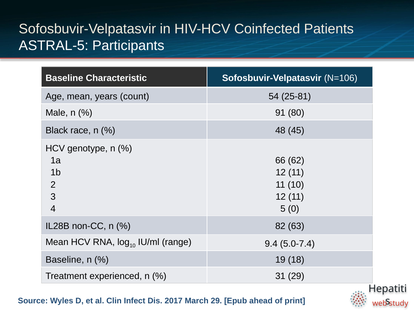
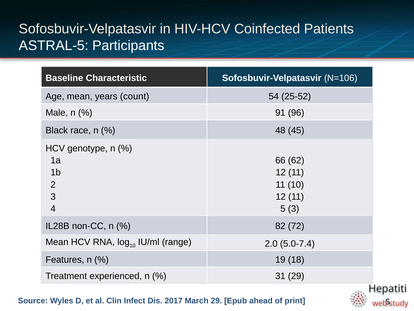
25-81: 25-81 -> 25-52 (296, 96)
80: 80 -> 96 (296, 113)
5 0: 0 -> 3 (294, 209)
63: 63 -> 72 (296, 226)
9.4: 9.4 -> 2.0 (271, 243)
Baseline: Baseline -> Features (65, 260)
